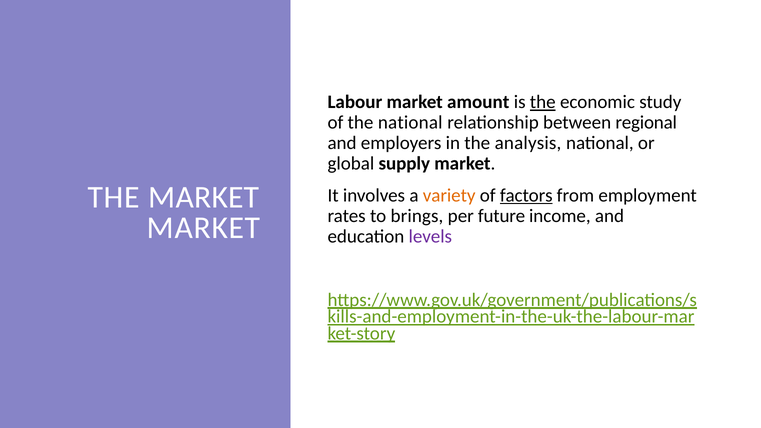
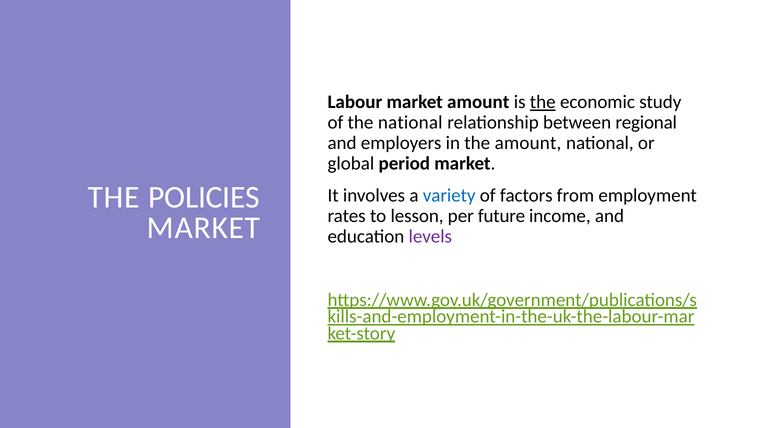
the analysis: analysis -> amount (528, 143)
supply: supply -> period (404, 164)
THE MARKET: MARKET -> POLICIES (204, 197)
variety colour: orange -> blue (449, 195)
factors underline: present -> none (526, 195)
brings: brings -> lesson (417, 216)
